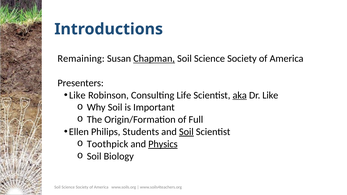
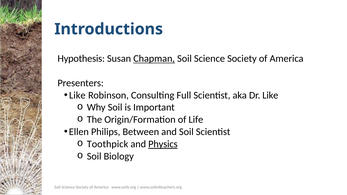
Remaining: Remaining -> Hypothesis (81, 59)
Life: Life -> Full (184, 95)
aka underline: present -> none (240, 95)
Full: Full -> Life (196, 120)
Students: Students -> Between (141, 132)
Soil underline: present -> none (186, 132)
